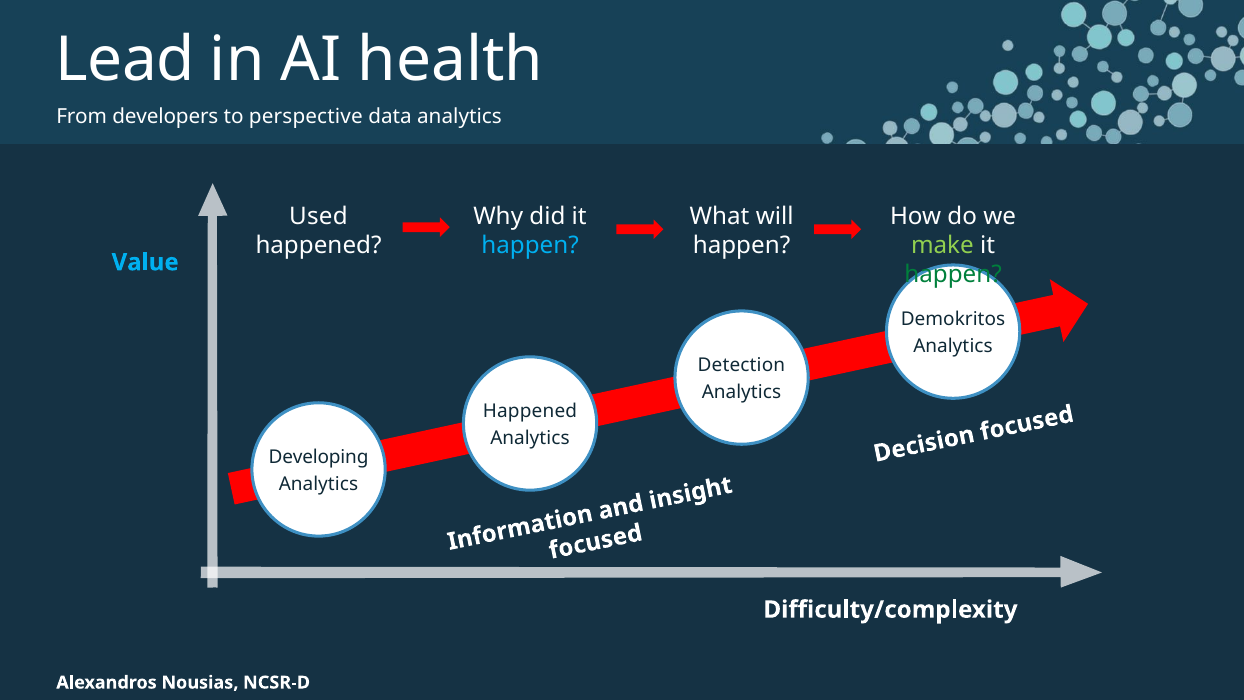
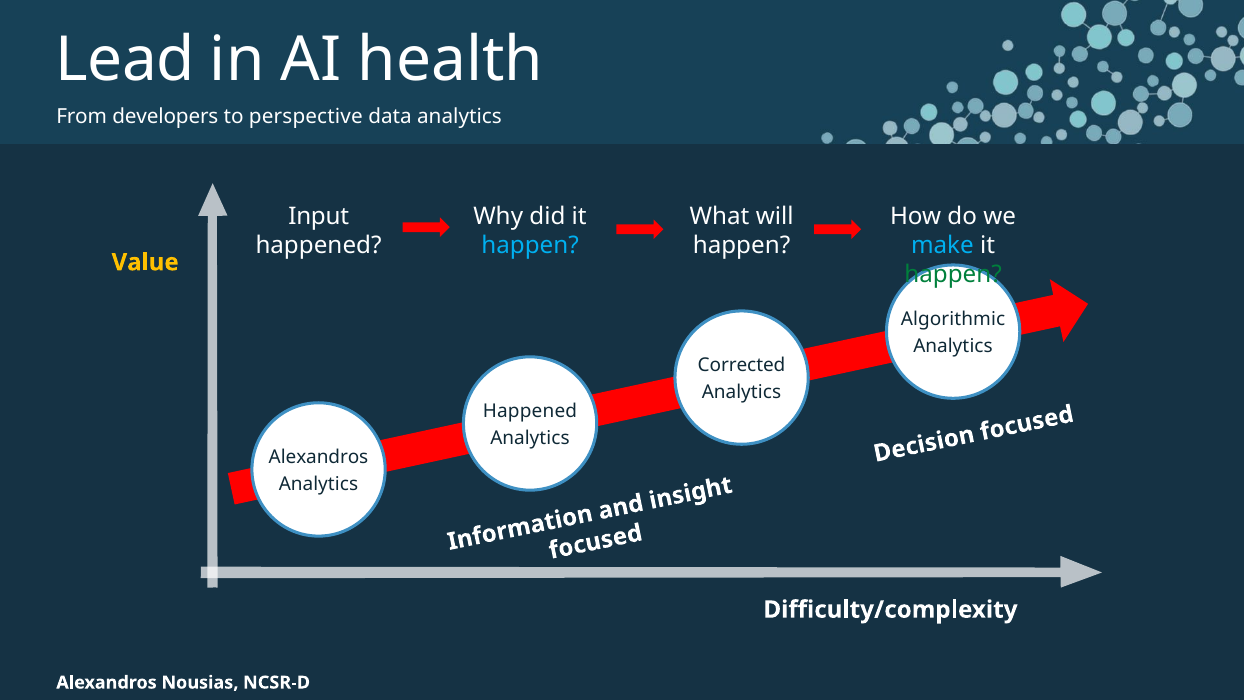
Used: Used -> Input (319, 216)
make colour: light green -> light blue (942, 245)
Value colour: light blue -> yellow (145, 262)
Demokritos: Demokritos -> Algorithmic (953, 320)
Detection: Detection -> Corrected (742, 365)
Developing: Developing -> Alexandros (319, 457)
